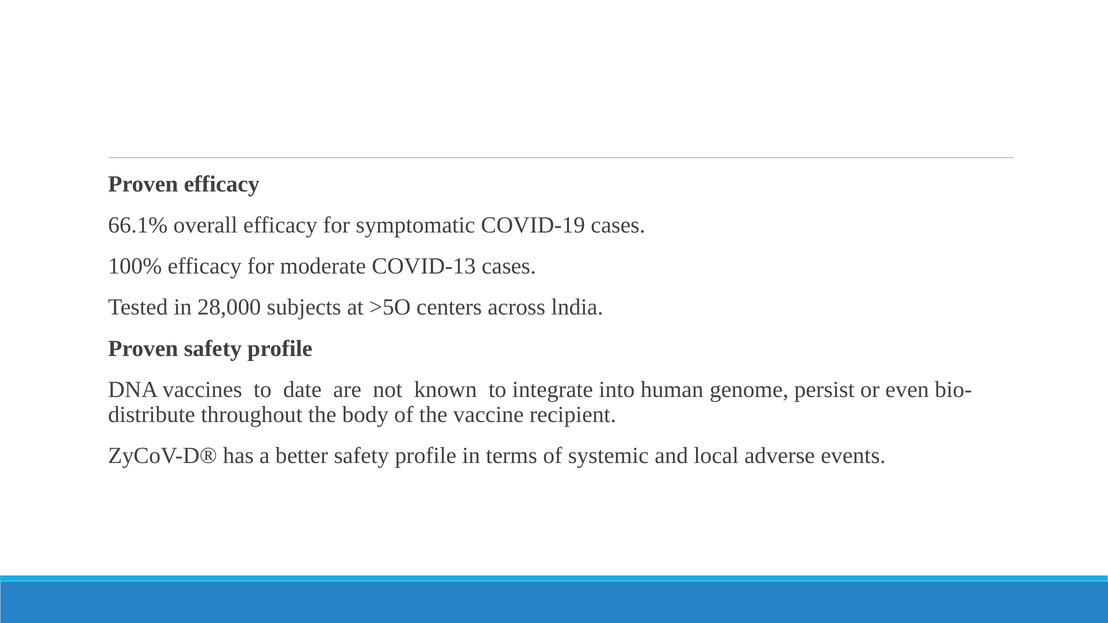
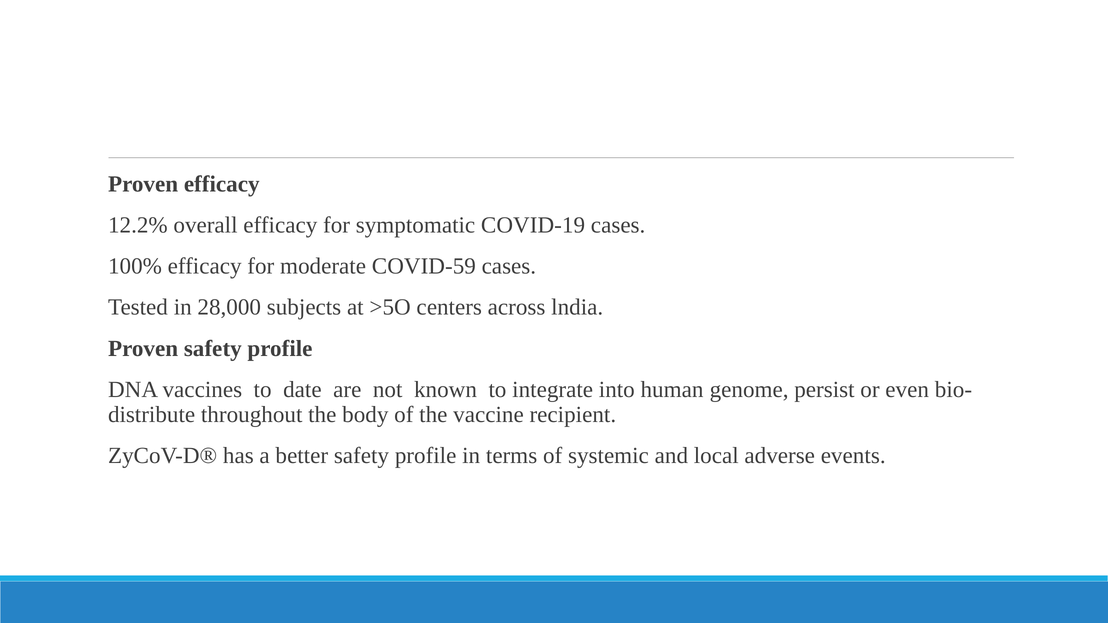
66.1%: 66.1% -> 12.2% (138, 225)
COVID-13: COVID-13 -> COVID-59 (424, 266)
